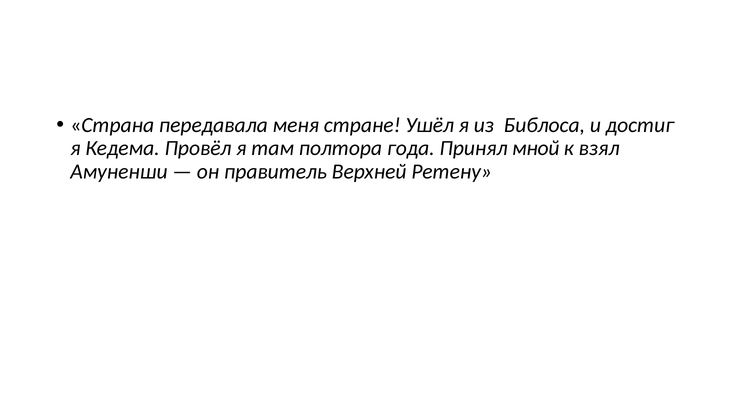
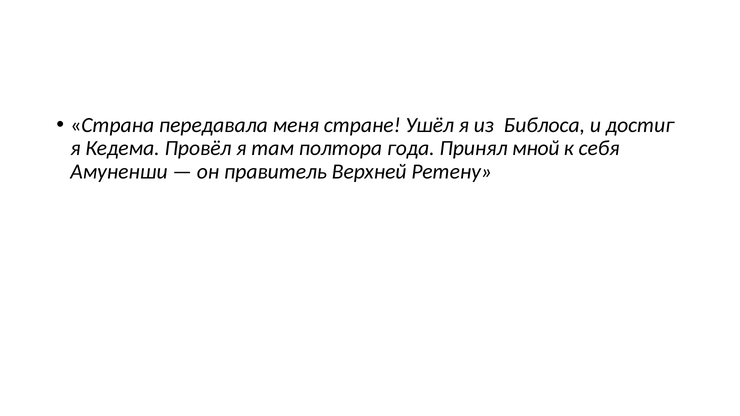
взял: взял -> себя (599, 148)
